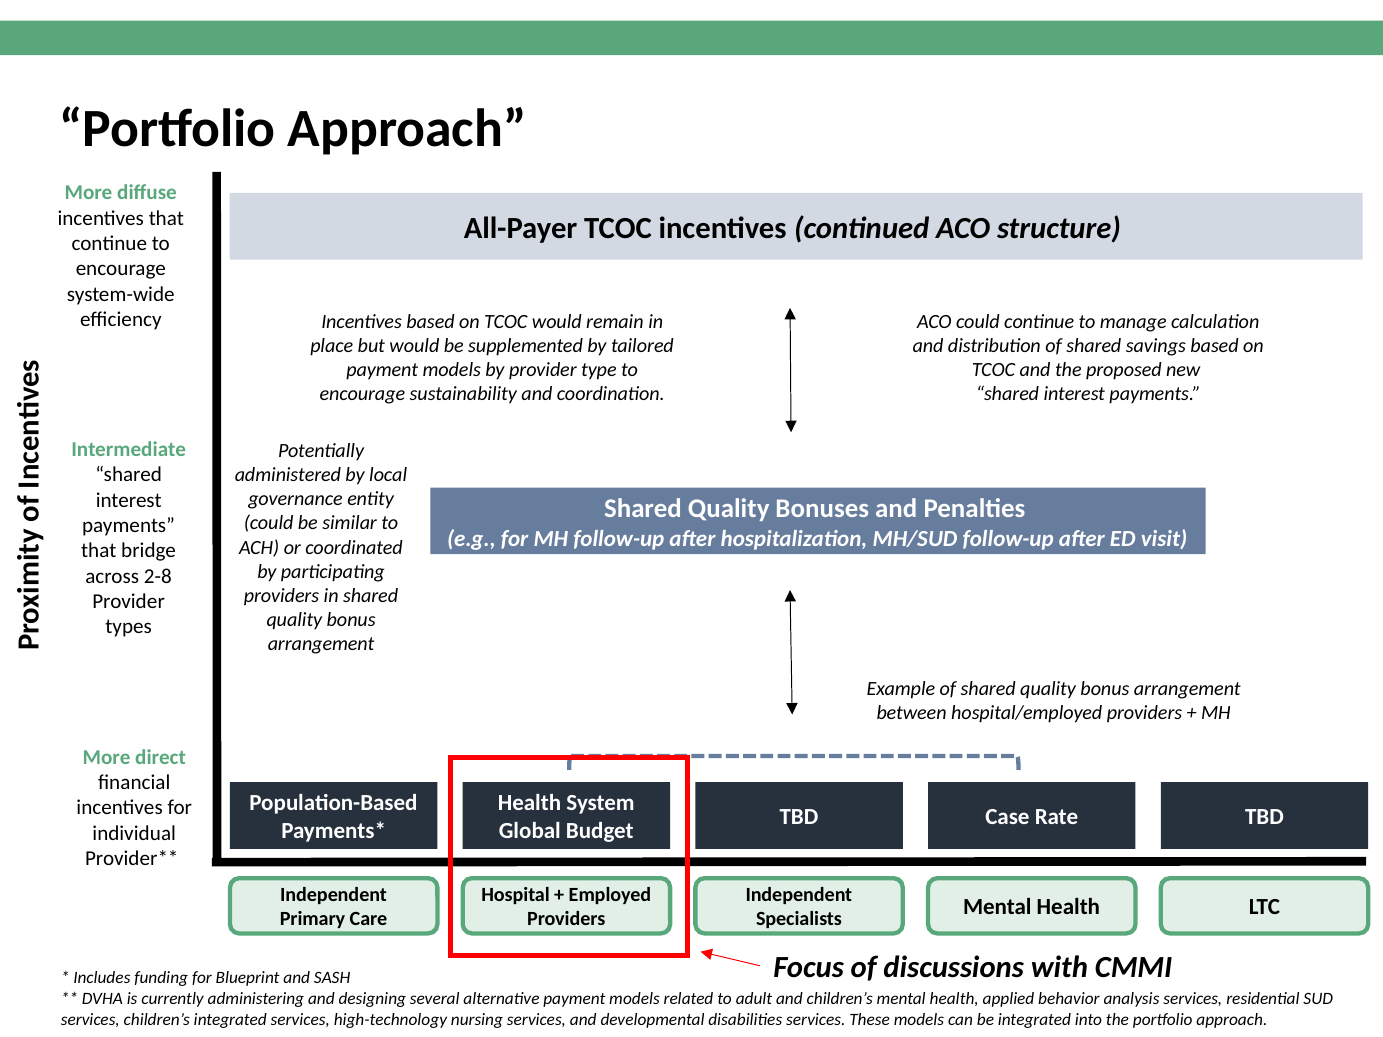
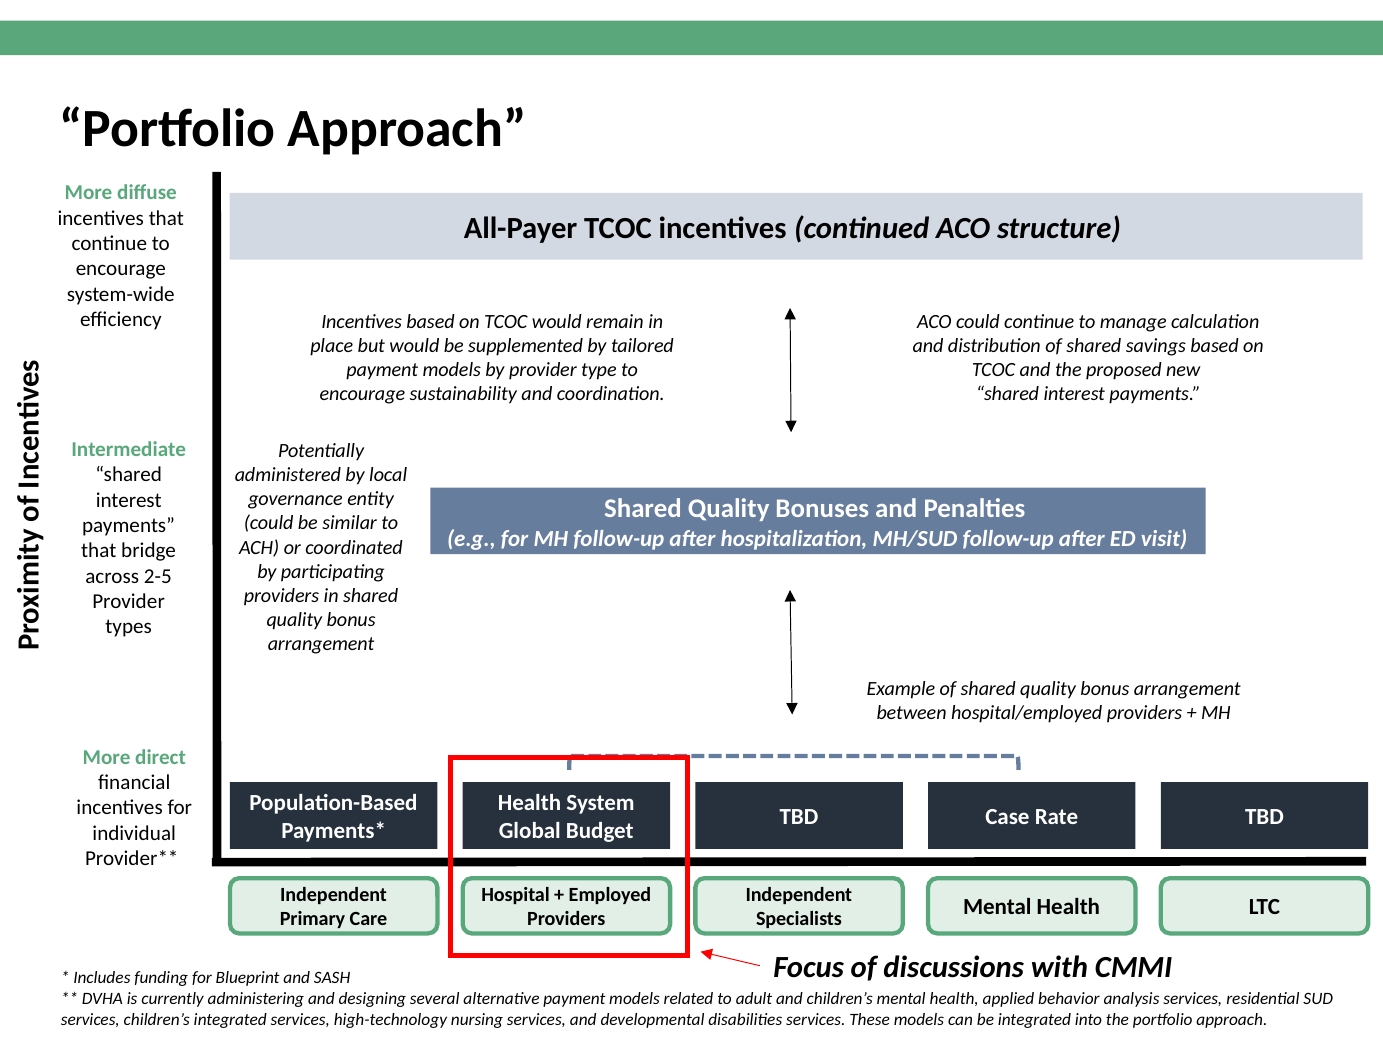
2-8: 2-8 -> 2-5 (158, 576)
